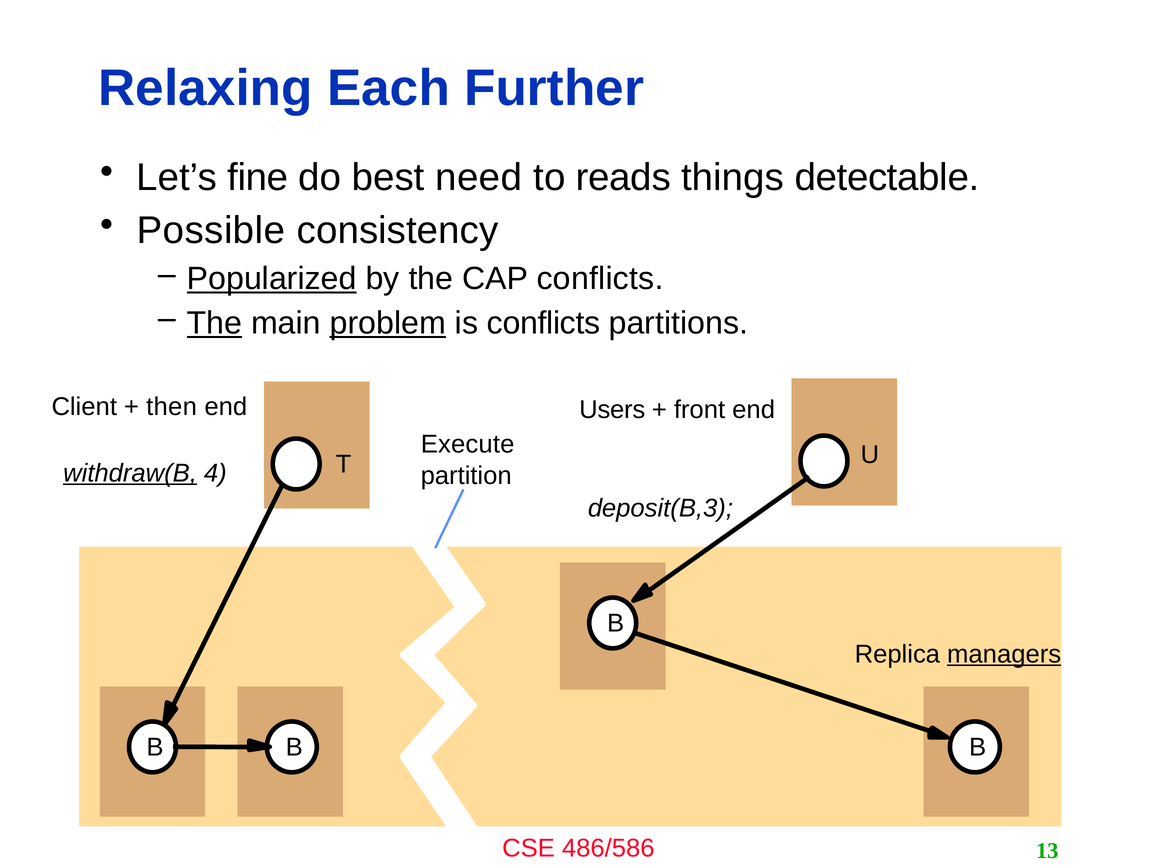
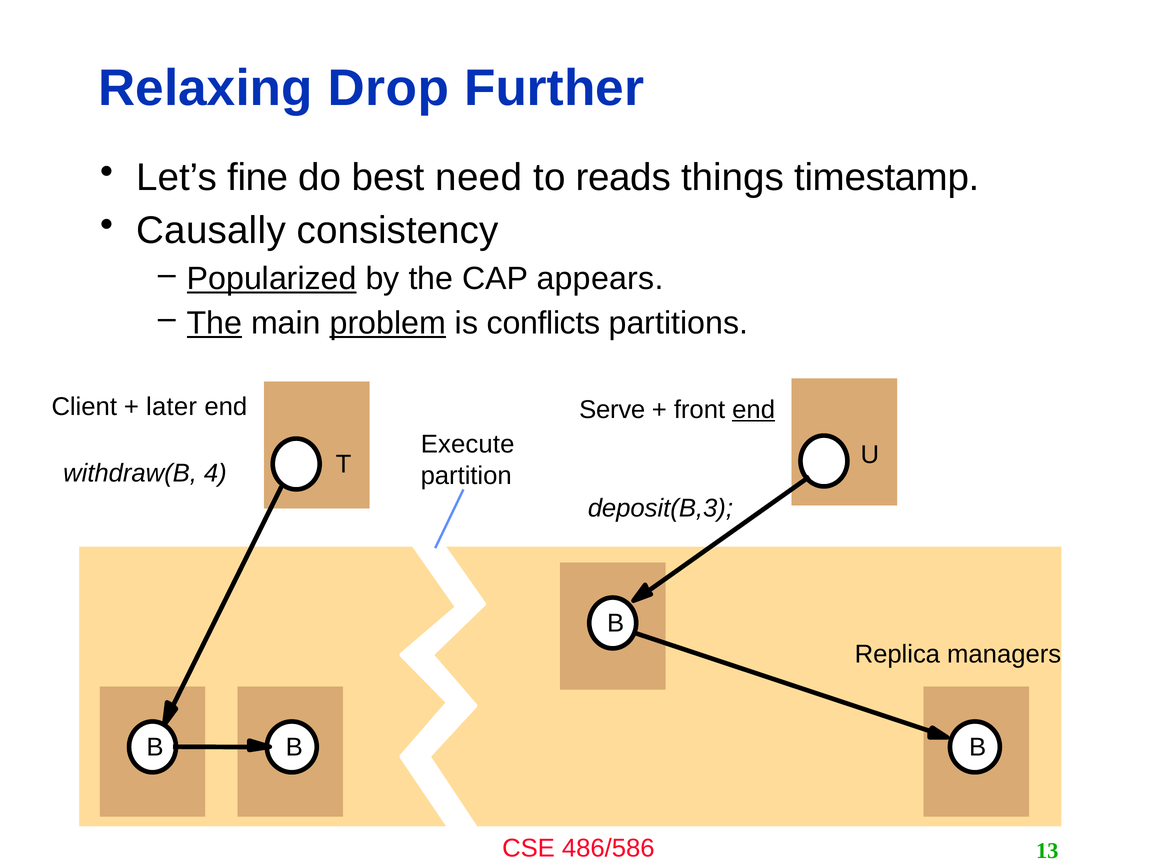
Each: Each -> Drop (388, 88)
detectable: detectable -> timestamp (887, 177)
Possible: Possible -> Causally (211, 231)
CAP conflicts: conflicts -> appears (600, 279)
then: then -> later (172, 406)
Users: Users -> Serve (612, 409)
end underline: none -> present (754, 409)
withdraw(B underline: present -> none (130, 473)
managers underline: present -> none (1004, 654)
